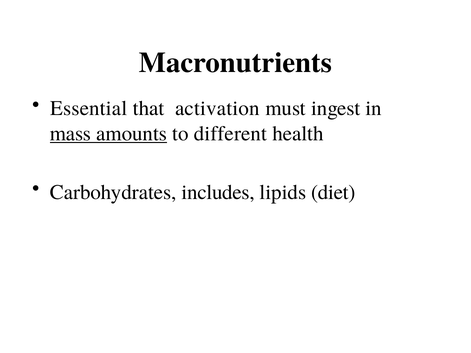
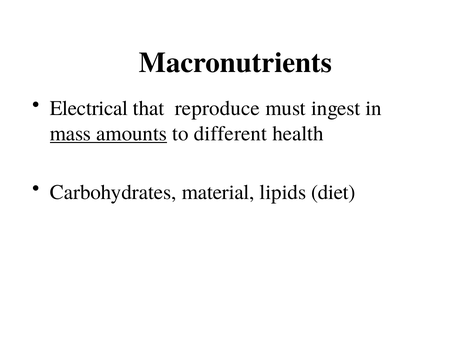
Essential: Essential -> Electrical (89, 109)
activation: activation -> reproduce (217, 109)
includes: includes -> material (218, 192)
